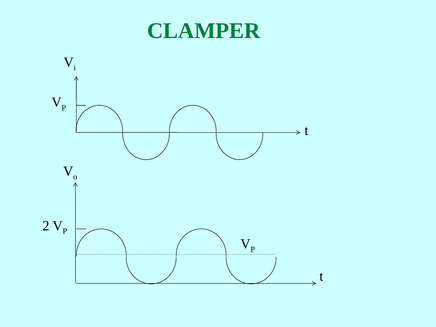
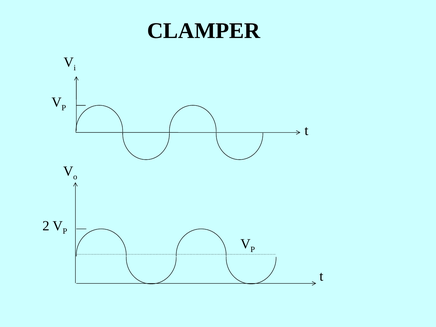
CLAMPER colour: green -> black (204, 31)
